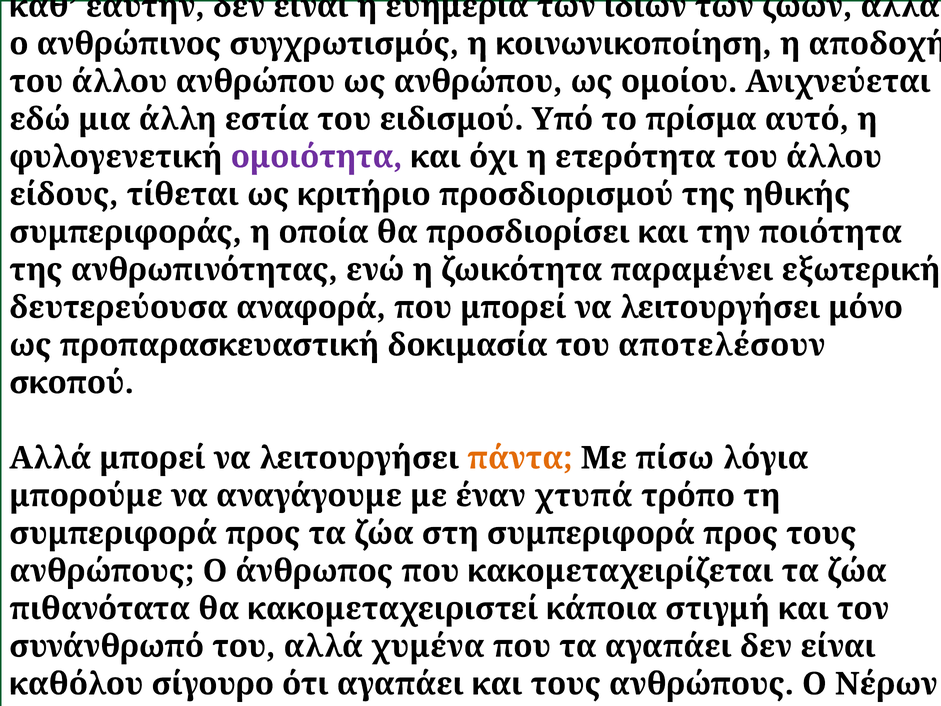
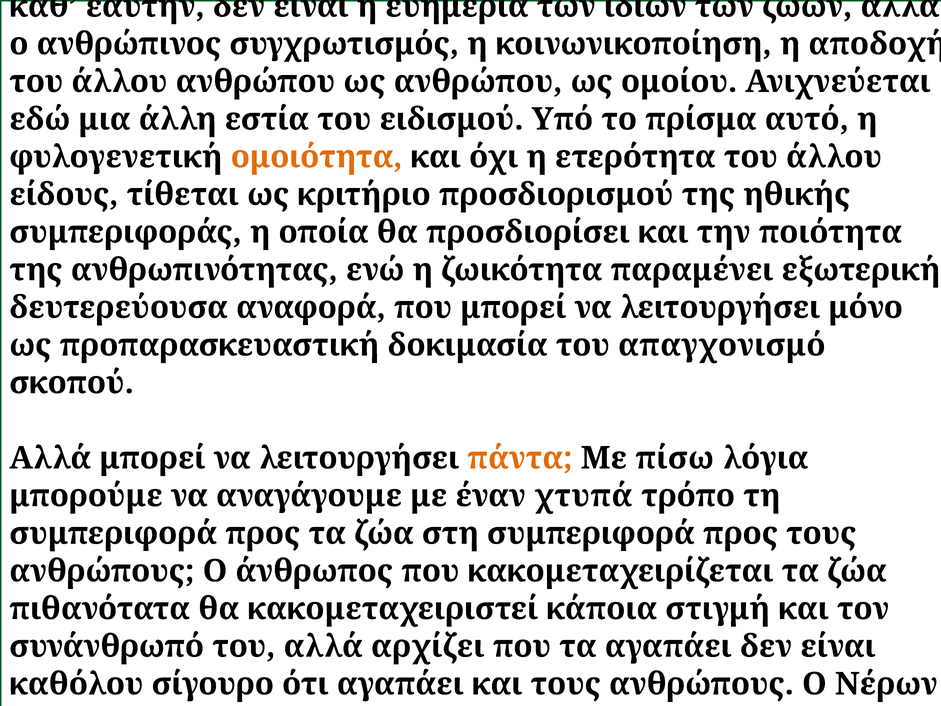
ομοιότητα colour: purple -> orange (317, 157)
αποτελέσουν: αποτελέσουν -> απαγχονισμό (722, 345)
χυμένα: χυμένα -> αρχίζει (428, 646)
